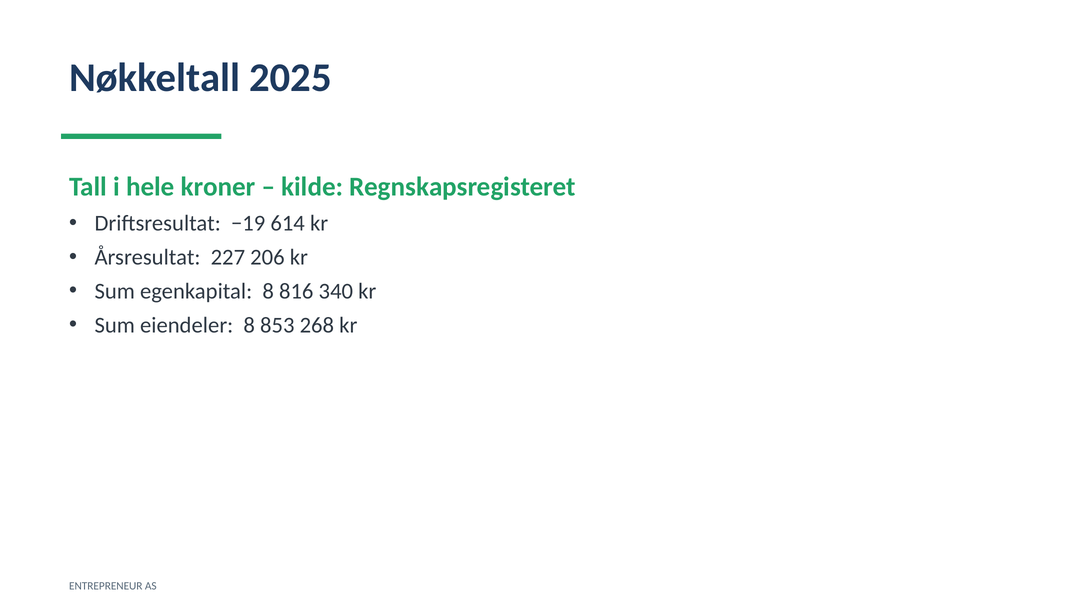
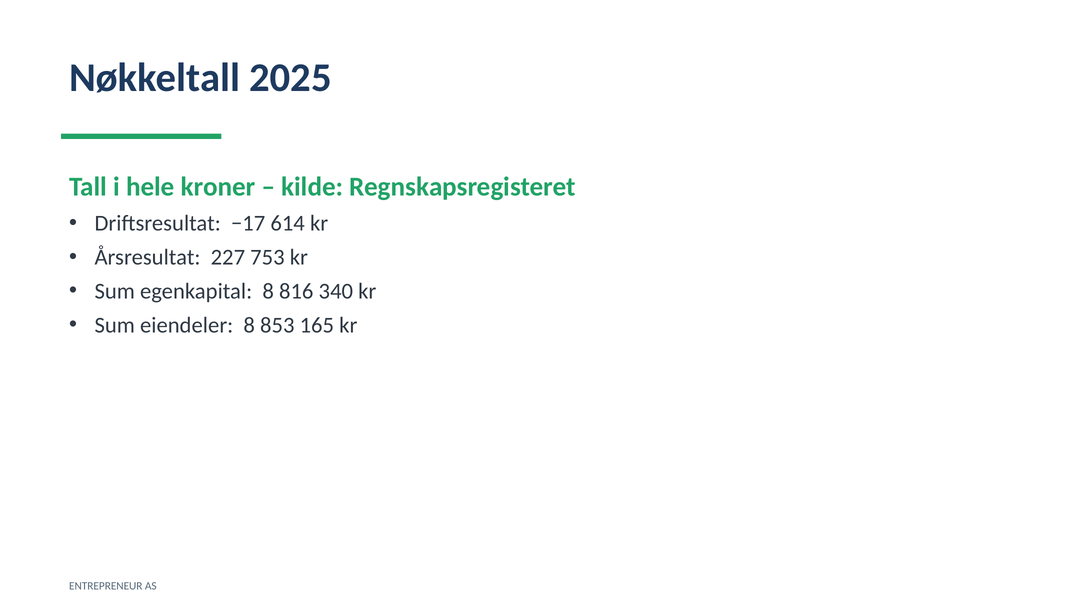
−19: −19 -> −17 (248, 223)
206: 206 -> 753 (267, 257)
268: 268 -> 165 (317, 325)
